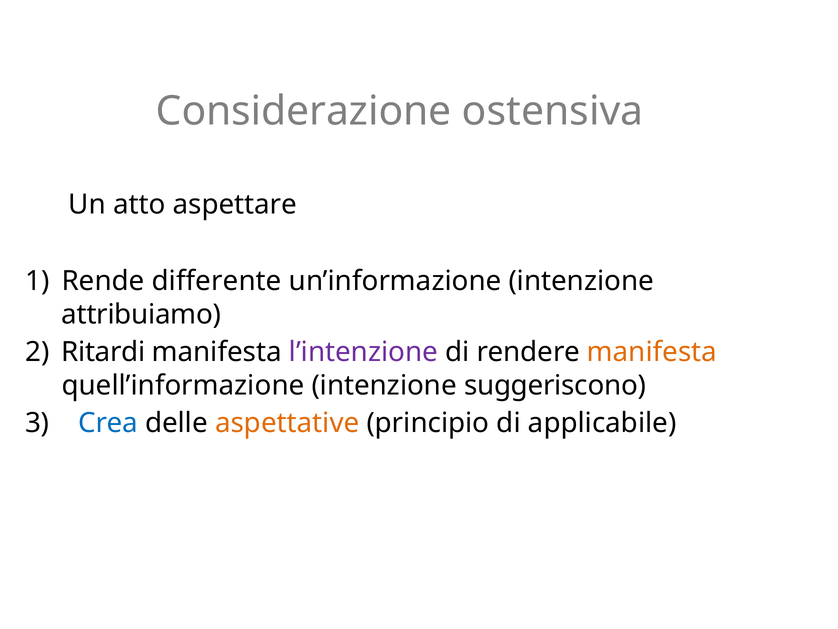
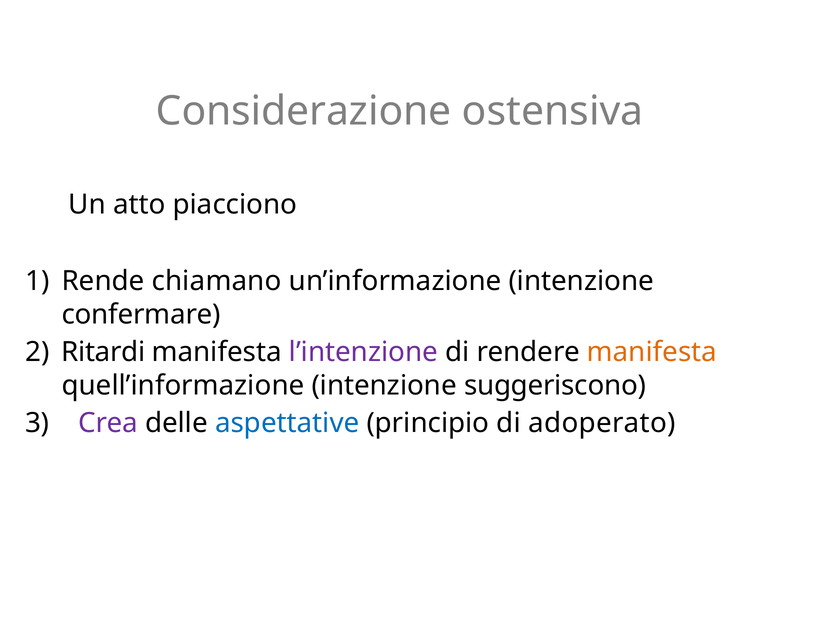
aspettare: aspettare -> piacciono (235, 204)
differente: differente -> chiamano (217, 281)
attribuiamo: attribuiamo -> confermare (141, 314)
Crea colour: blue -> purple (108, 423)
aspettative colour: orange -> blue (287, 423)
applicabile: applicabile -> adoperato (602, 423)
